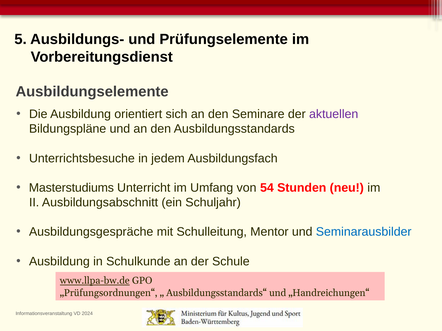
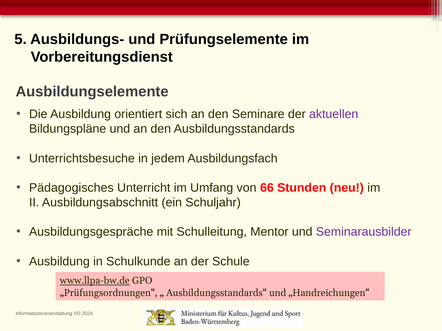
Masterstudiums: Masterstudiums -> Pädagogisches (71, 188)
54: 54 -> 66 (267, 188)
Seminarausbilder colour: blue -> purple (364, 232)
